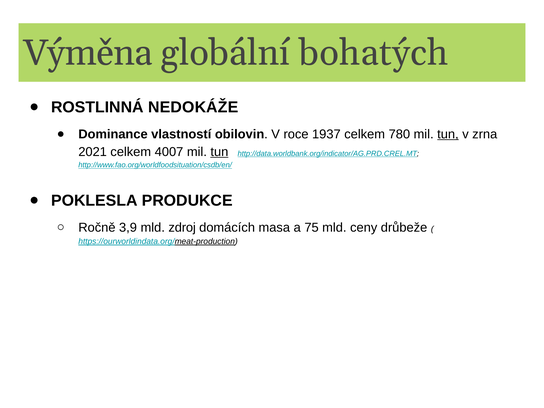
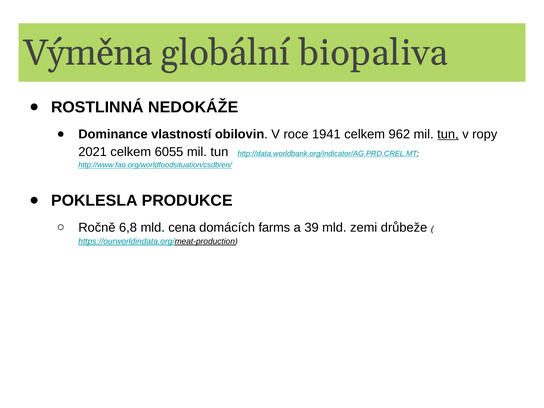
bohatých: bohatých -> biopaliva (373, 53)
1937: 1937 -> 1941 (326, 134)
780: 780 -> 962 (399, 134)
zrna: zrna -> ropy (485, 134)
4007: 4007 -> 6055 (169, 152)
tun underline: present -> none (219, 152)
3,9: 3,9 -> 6,8 (128, 227)
zdroj: zdroj -> cena (182, 227)
masa: masa -> farms (274, 227)
75: 75 -> 39 (312, 227)
ceny: ceny -> zemi (364, 227)
